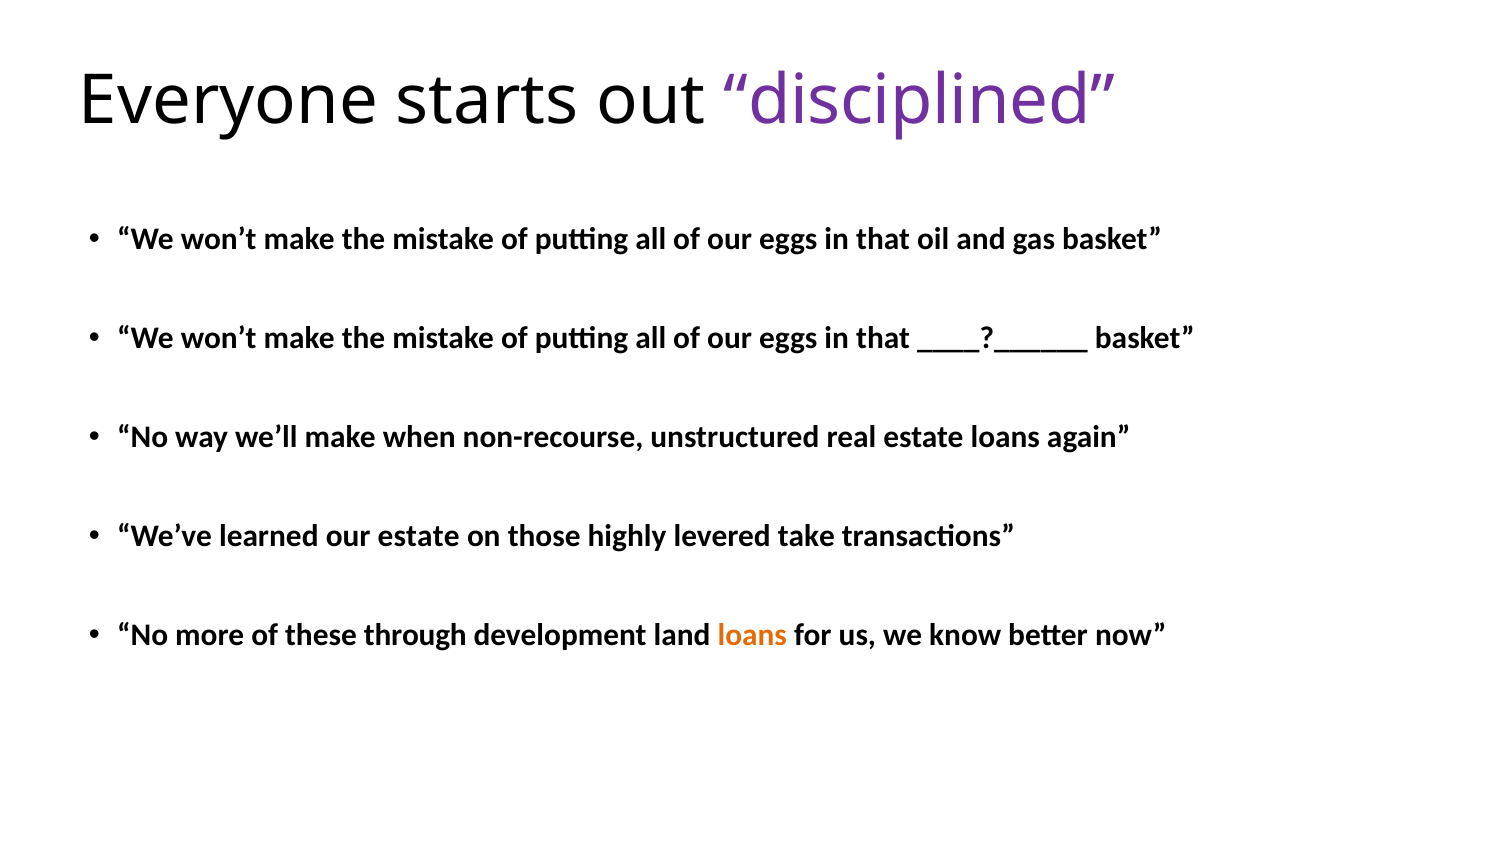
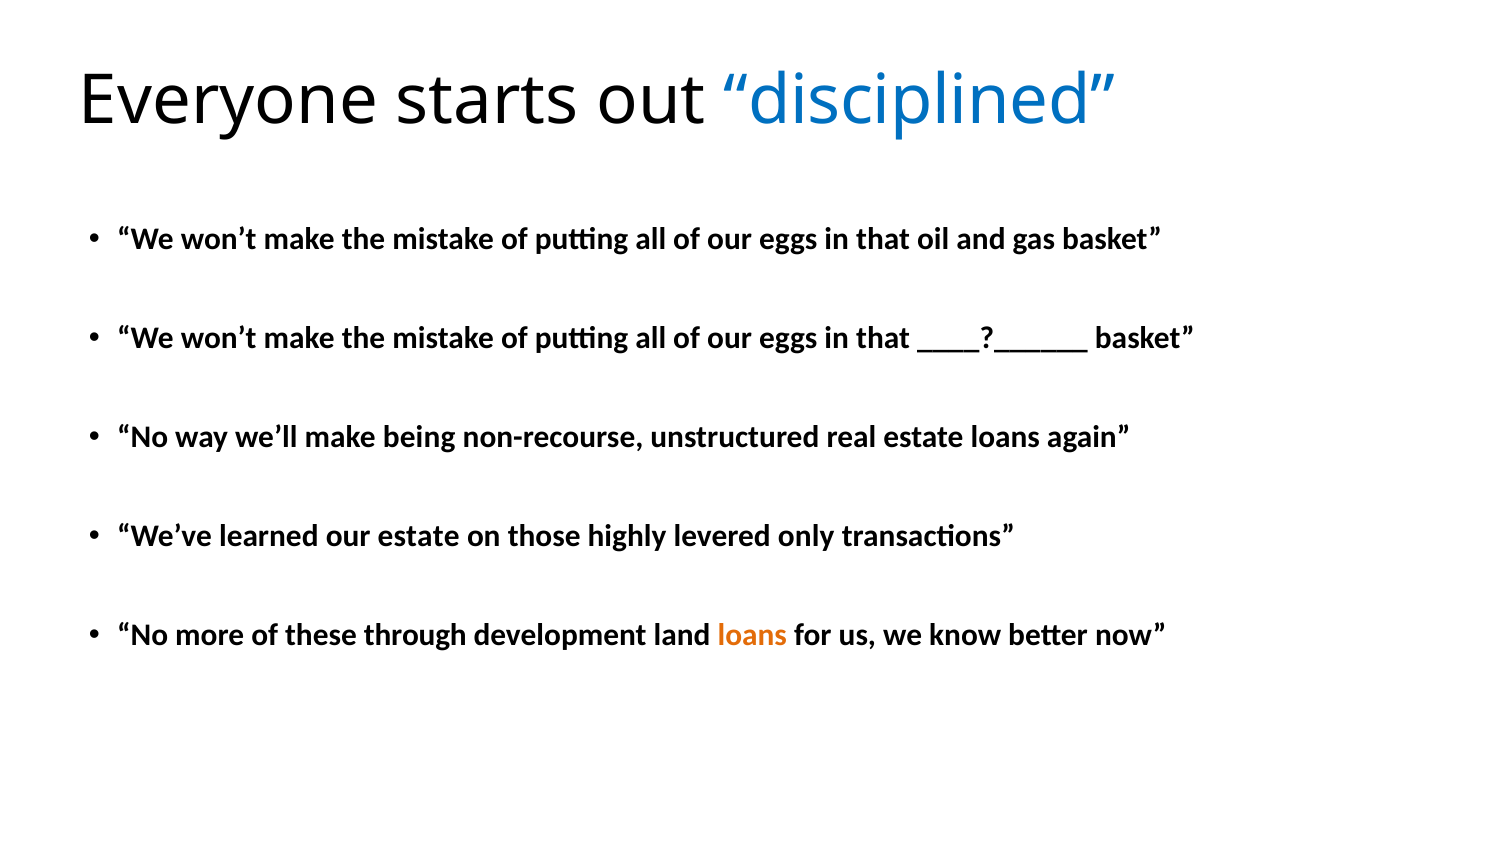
disciplined colour: purple -> blue (919, 101)
when: when -> being (419, 437)
take: take -> only (806, 536)
